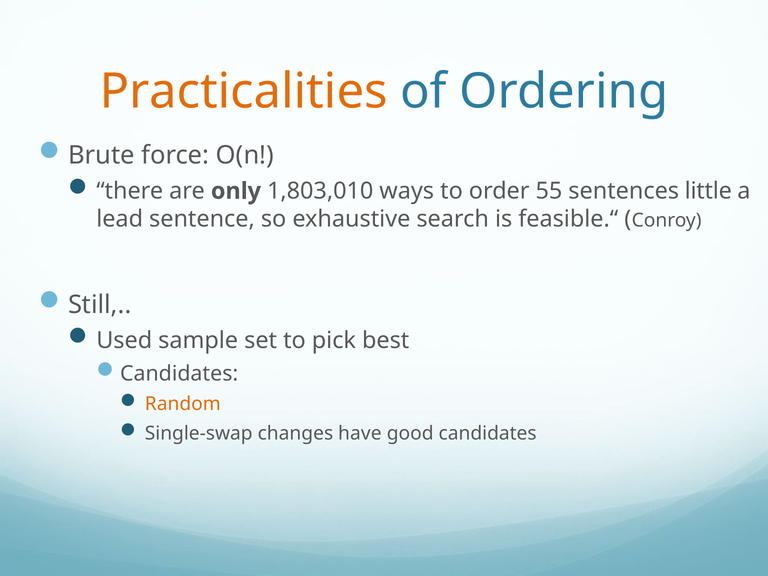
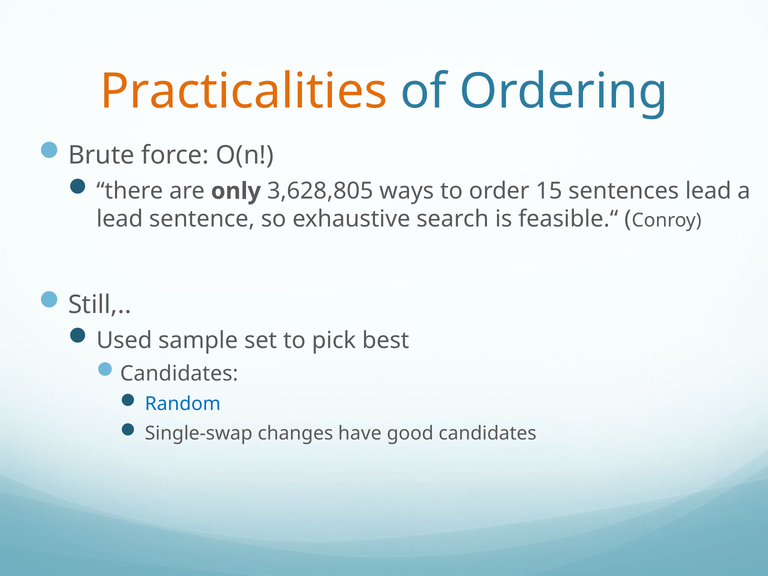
1,803,010: 1,803,010 -> 3,628,805 (320, 191)
55: 55 -> 15 (549, 191)
sentences little: little -> lead (708, 191)
Random colour: orange -> blue (183, 404)
